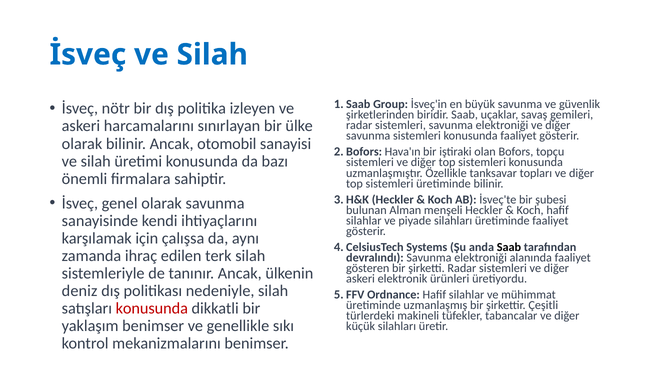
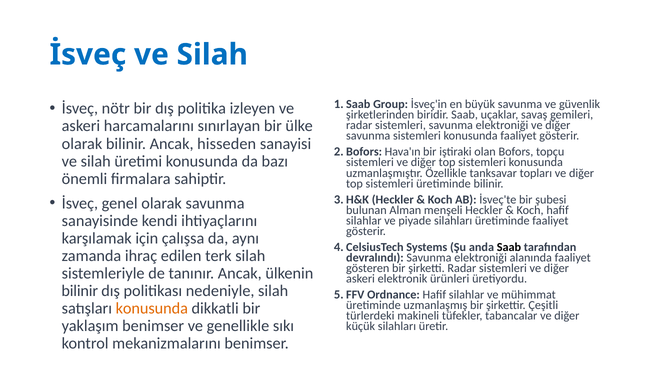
otomobil: otomobil -> hisseden (227, 144)
deniz: deniz -> bilinir (80, 291)
konusunda colour: red -> orange (152, 308)
